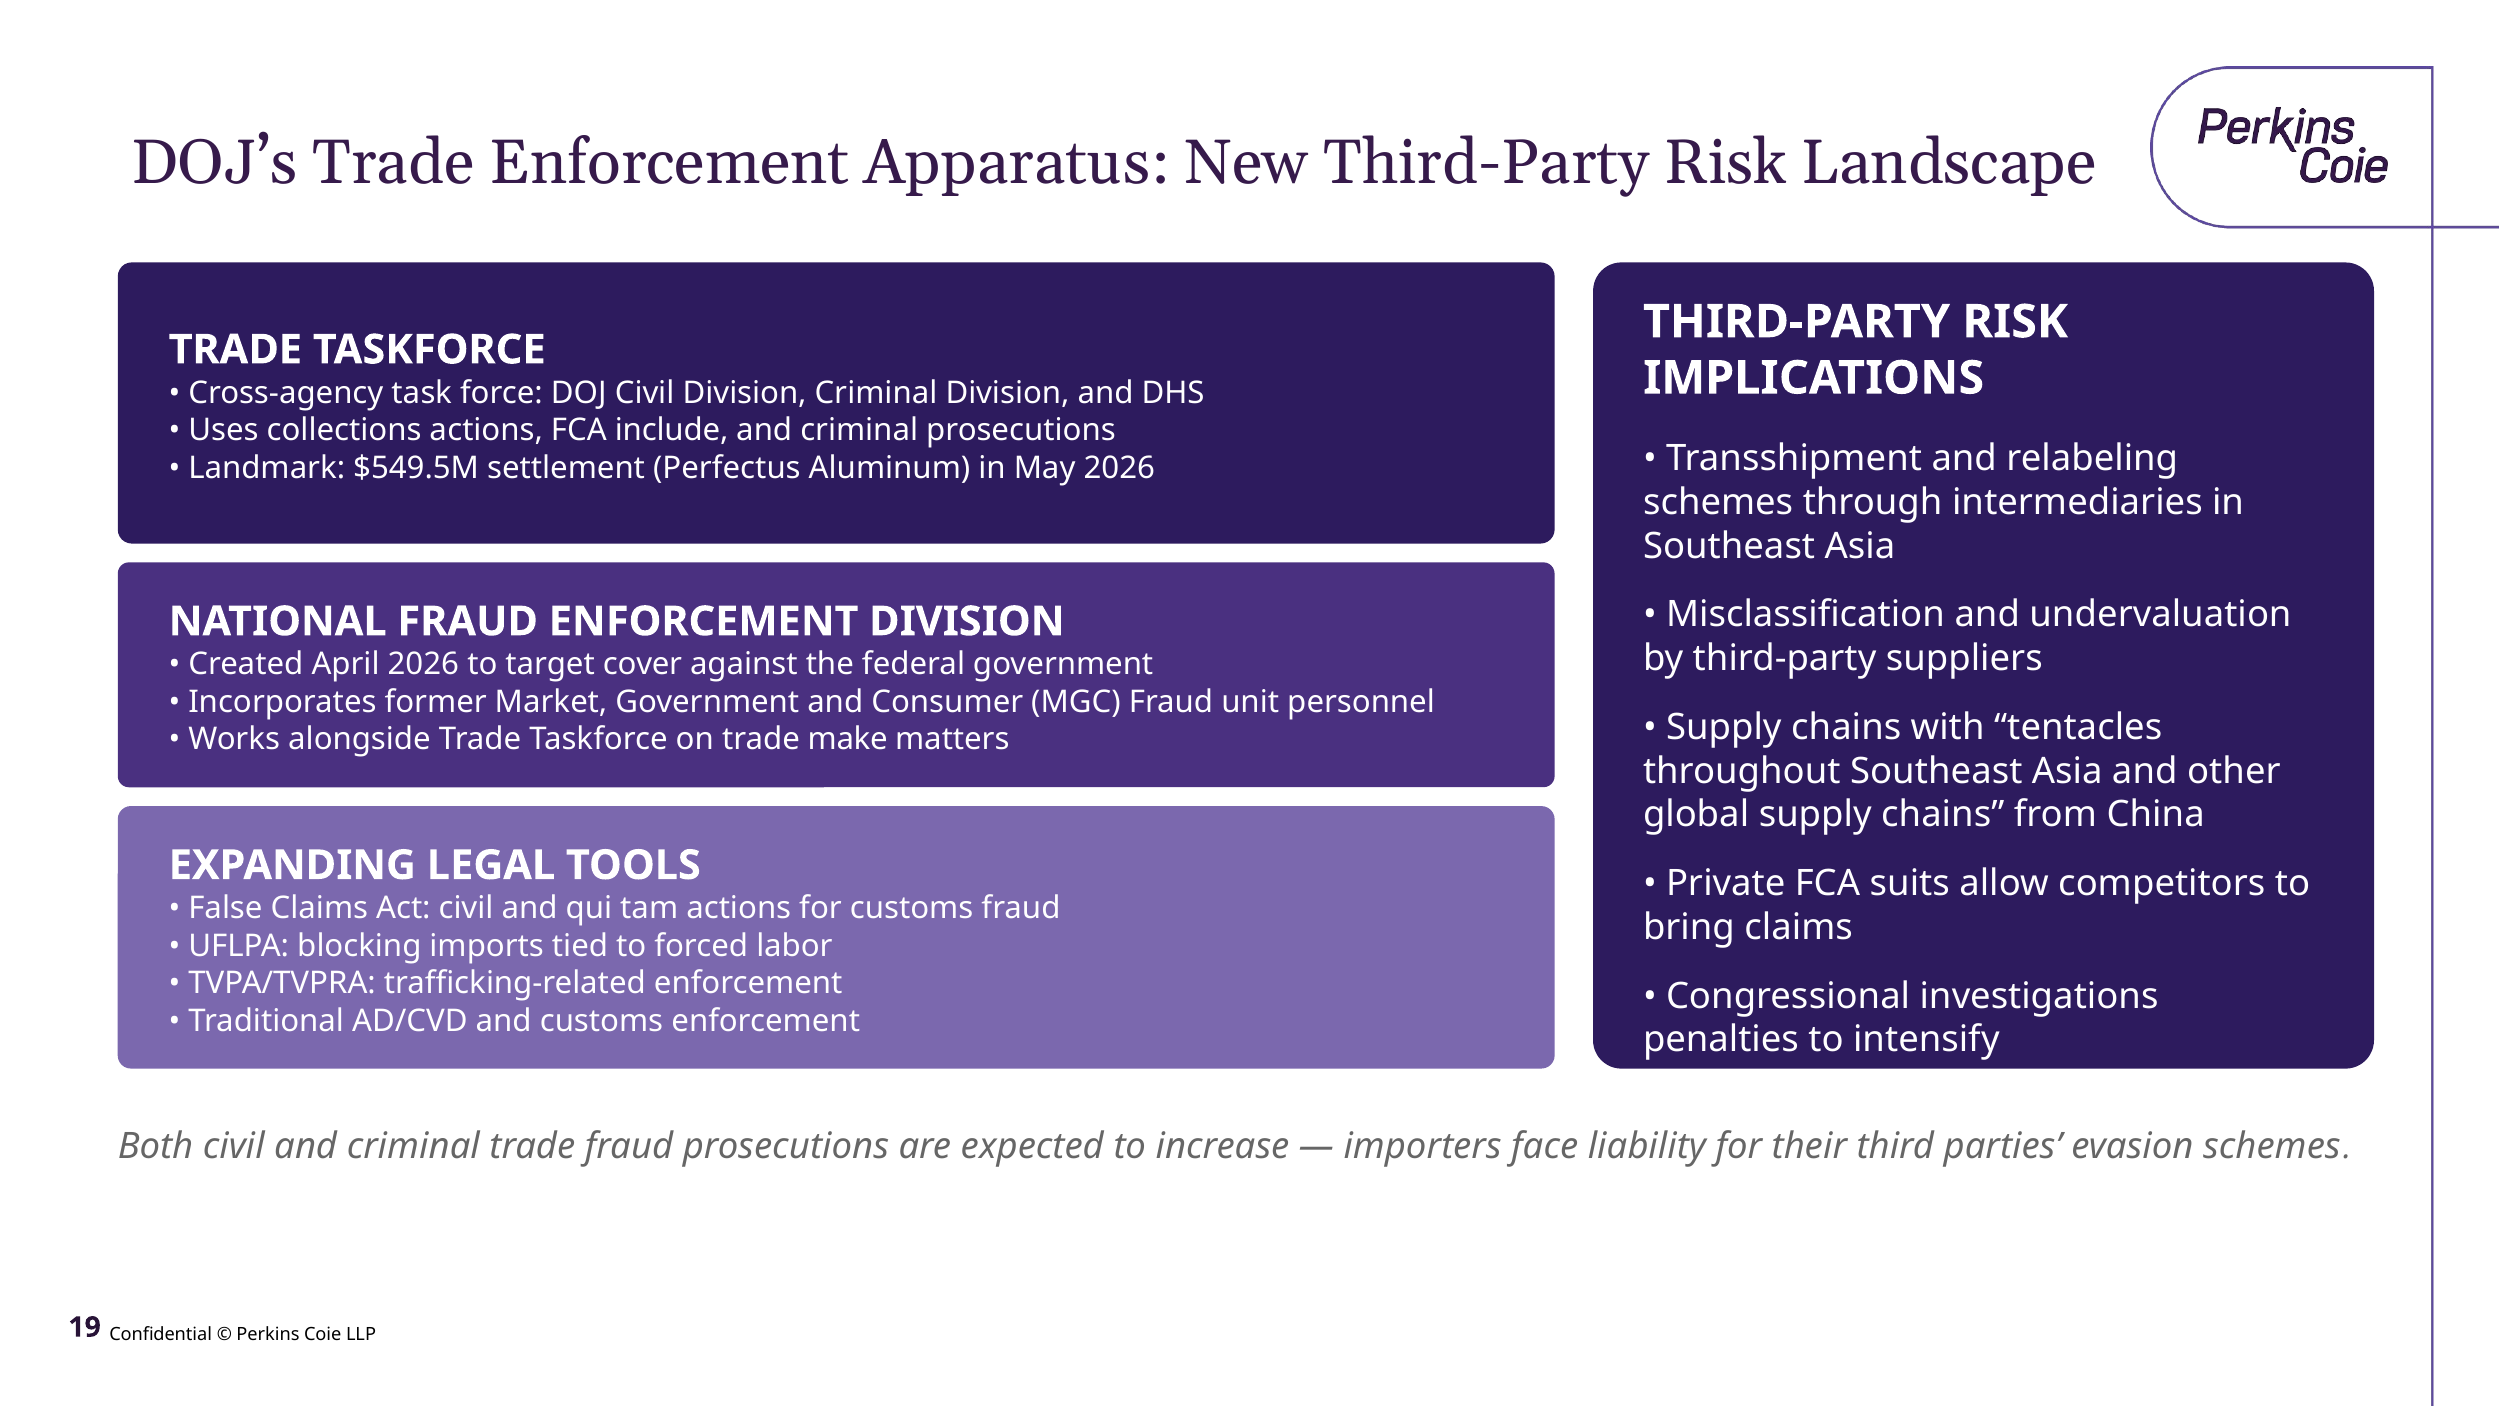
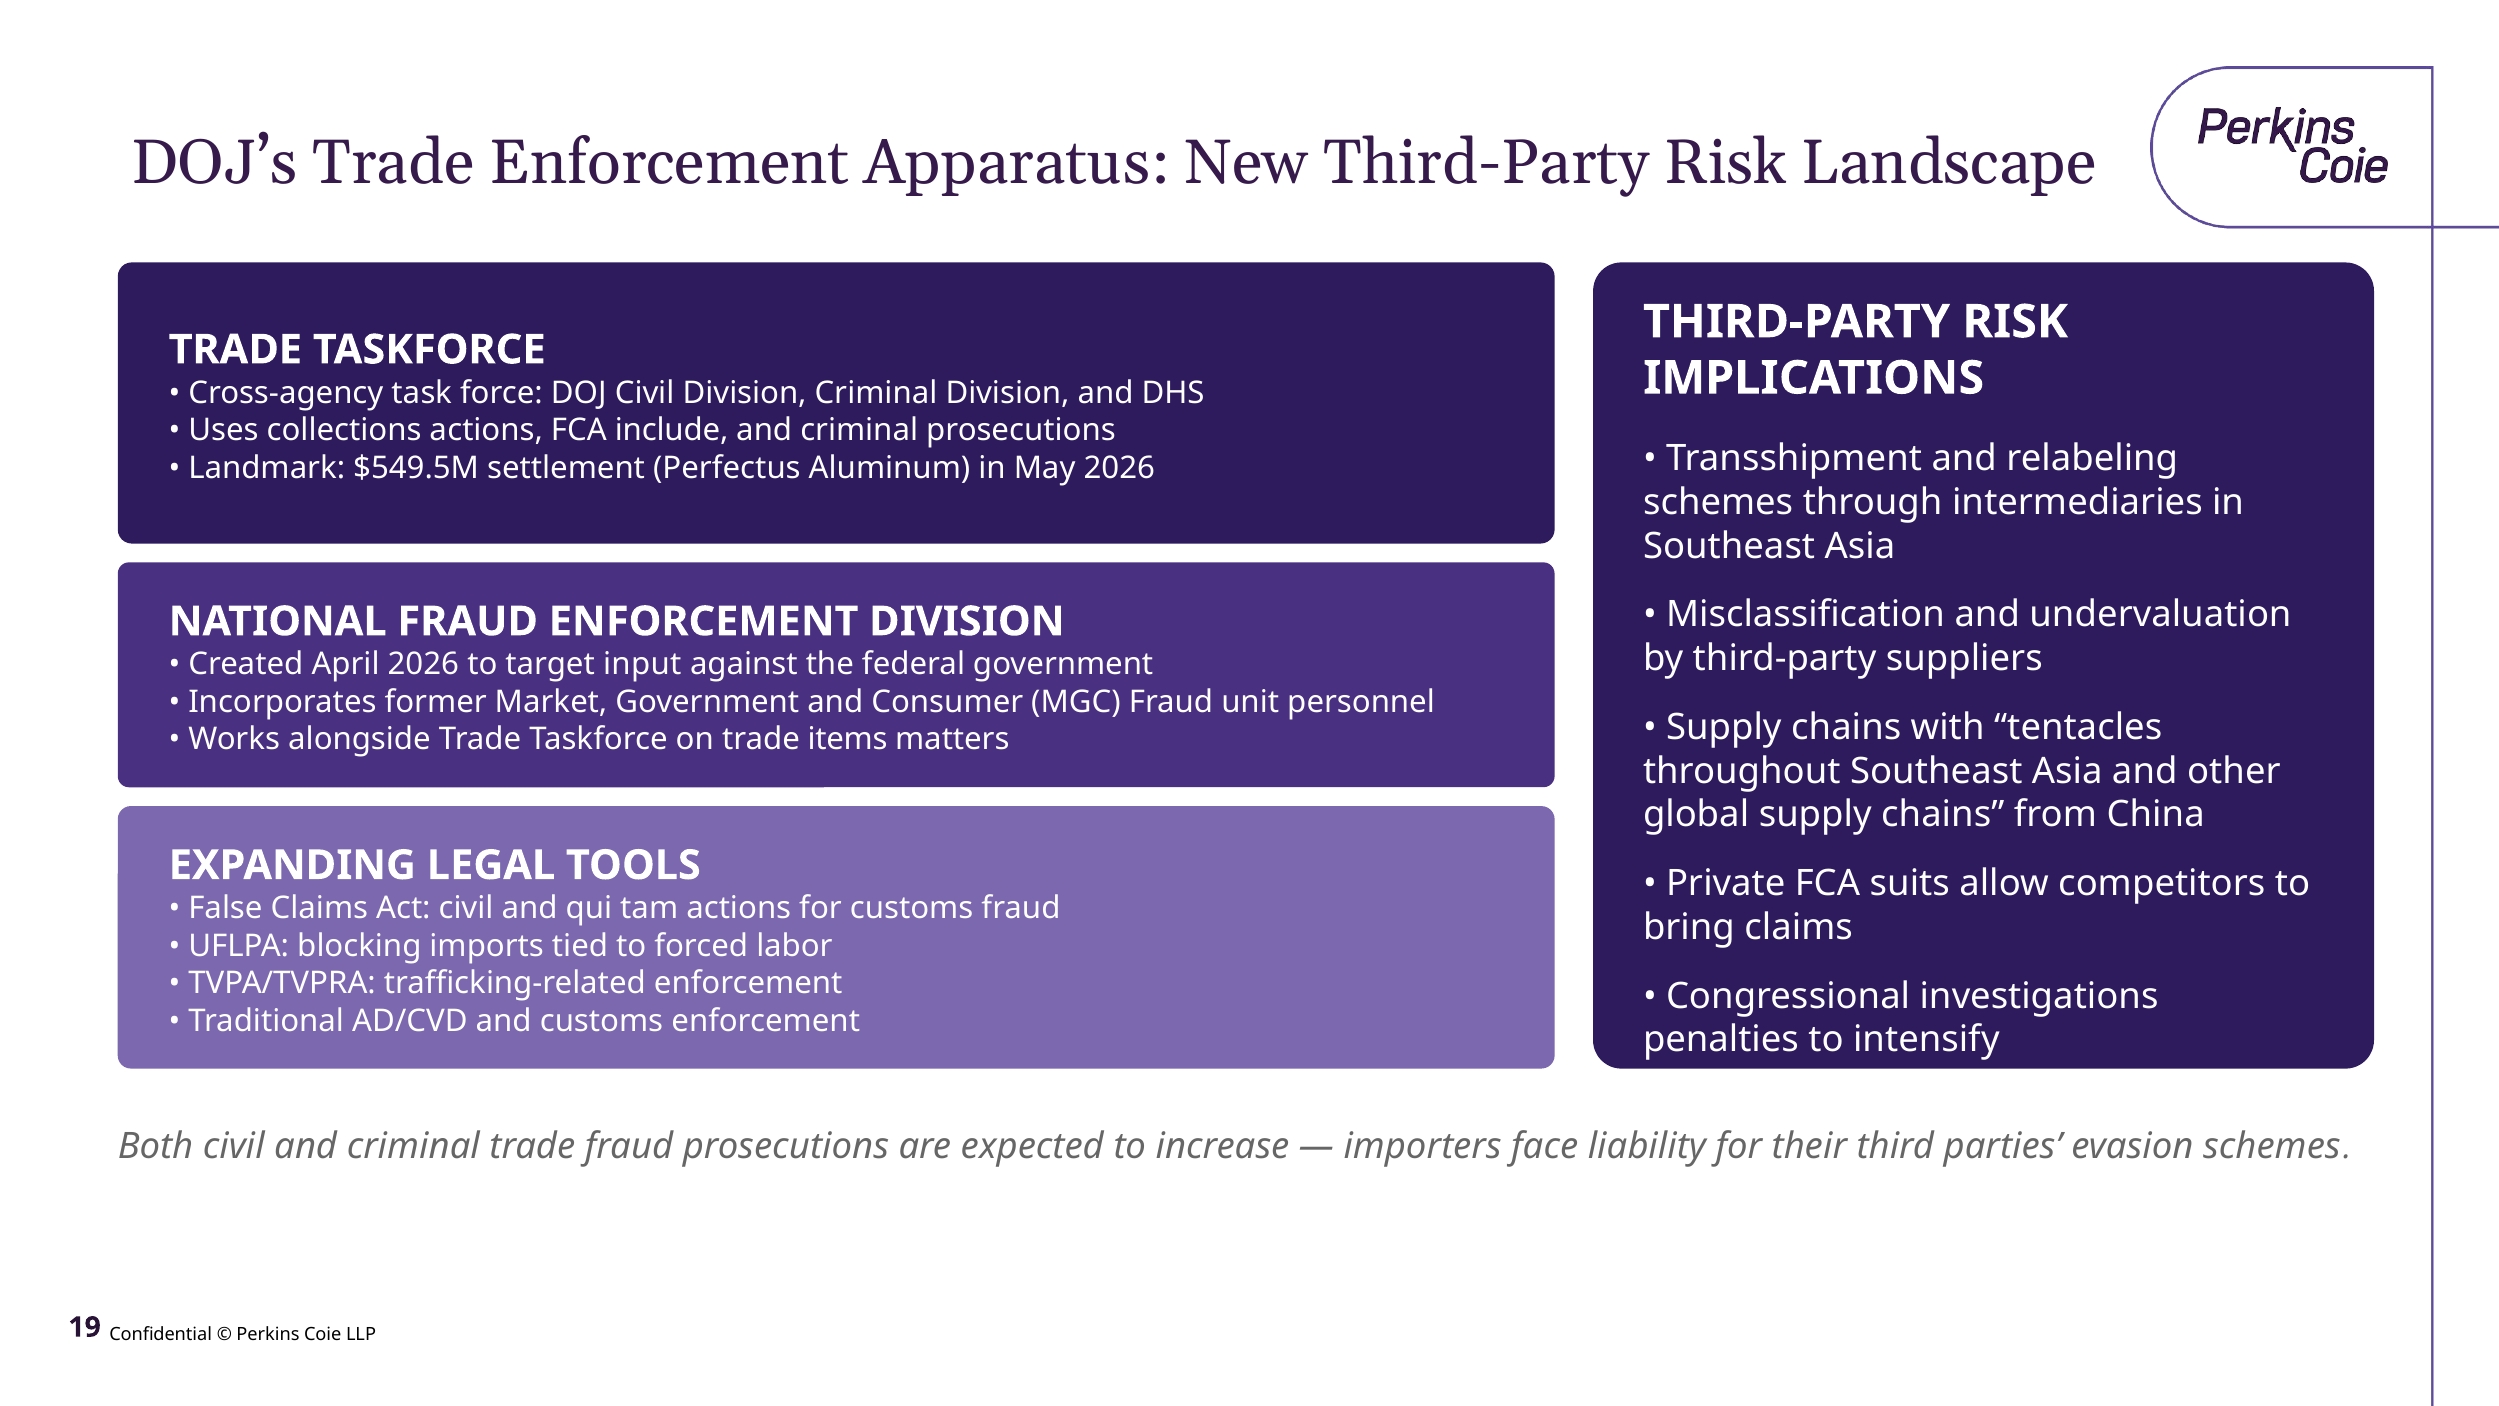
cover: cover -> input (642, 664)
make: make -> items (848, 739)
